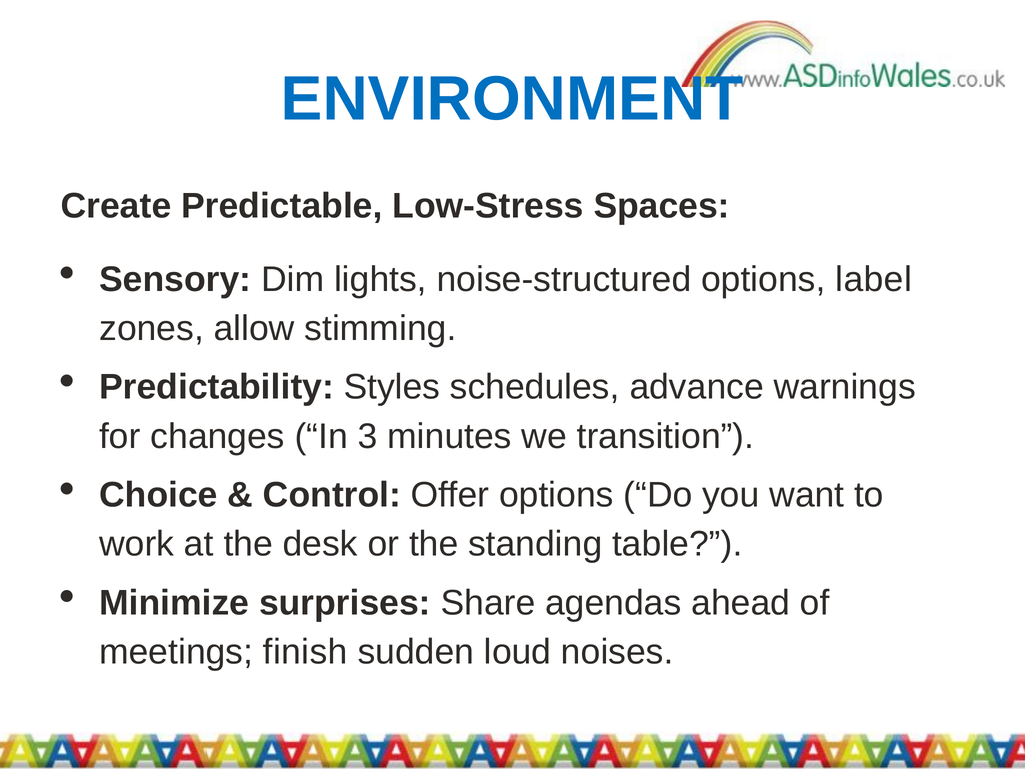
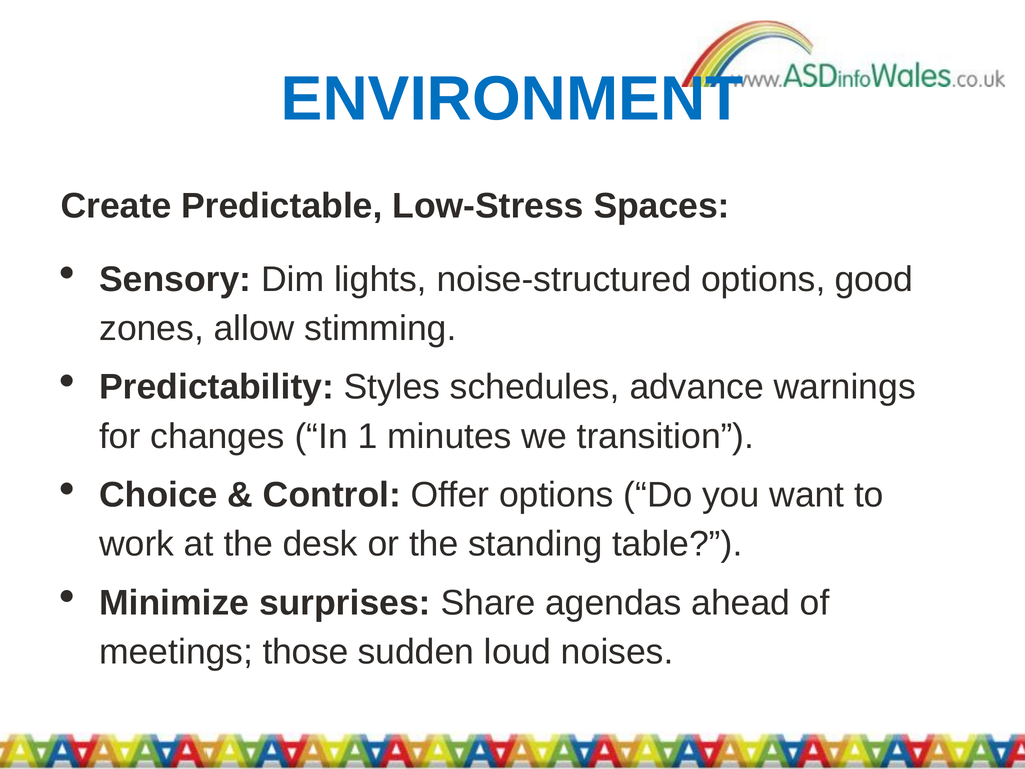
label: label -> good (874, 279)
3: 3 -> 1 (368, 436)
finish: finish -> those (306, 652)
